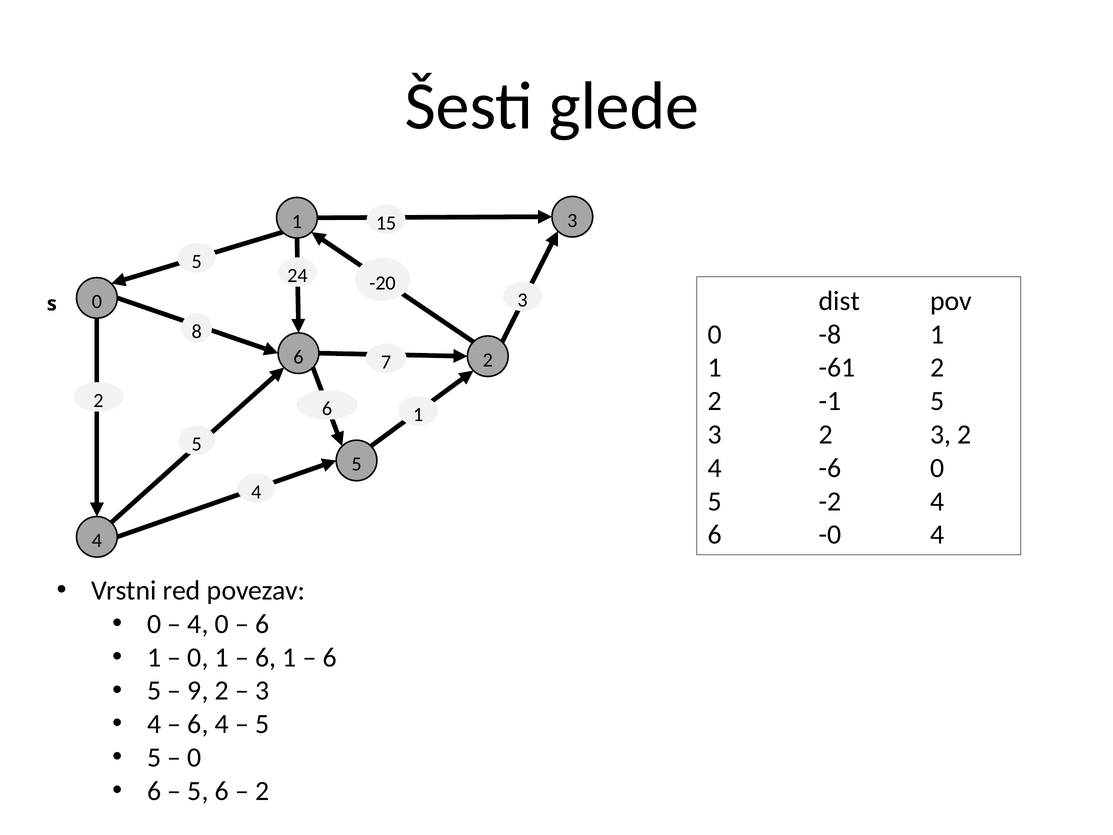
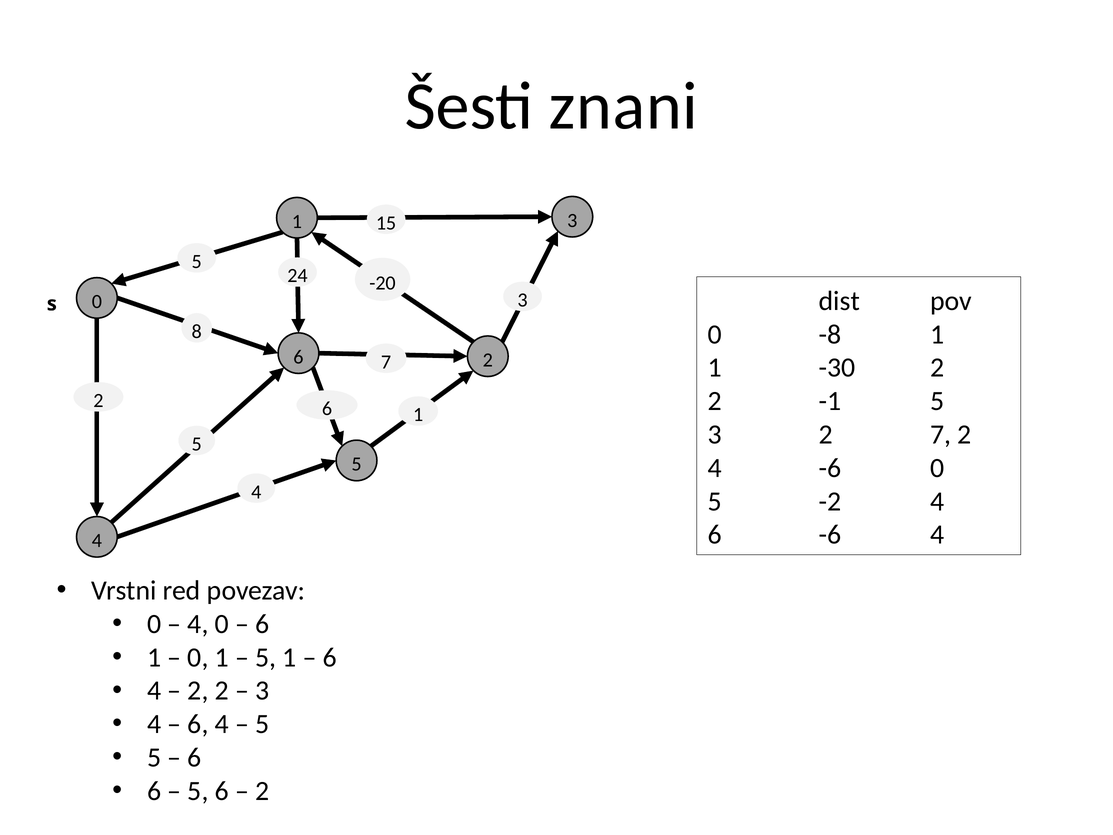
glede: glede -> znani (623, 106)
-61: -61 -> -30 (837, 368)
2 3: 3 -> 7 (941, 434)
6 -0: -0 -> -6 (830, 535)
6: 6 -> 5 (266, 657)
5: 5 -> 4 (154, 691)
9: 9 -> 2 (198, 691)
0: 0 -> 6 (195, 757)
